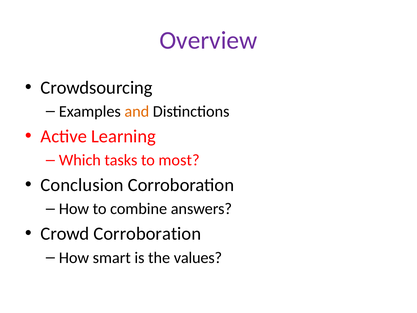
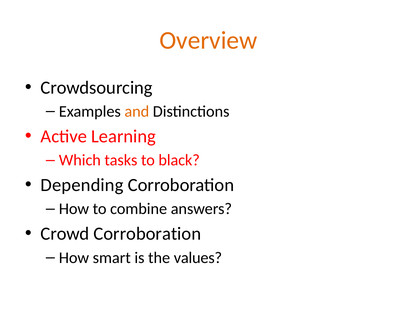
Overview colour: purple -> orange (208, 40)
most: most -> black (179, 160)
Conclusion: Conclusion -> Depending (82, 185)
